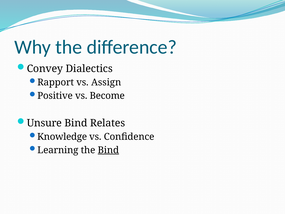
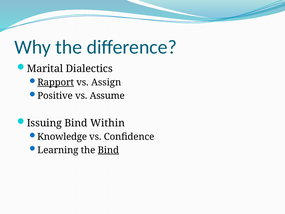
Convey: Convey -> Marital (45, 69)
Rapport underline: none -> present (56, 82)
Become: Become -> Assume (107, 96)
Unsure: Unsure -> Issuing (44, 123)
Relates: Relates -> Within (108, 123)
